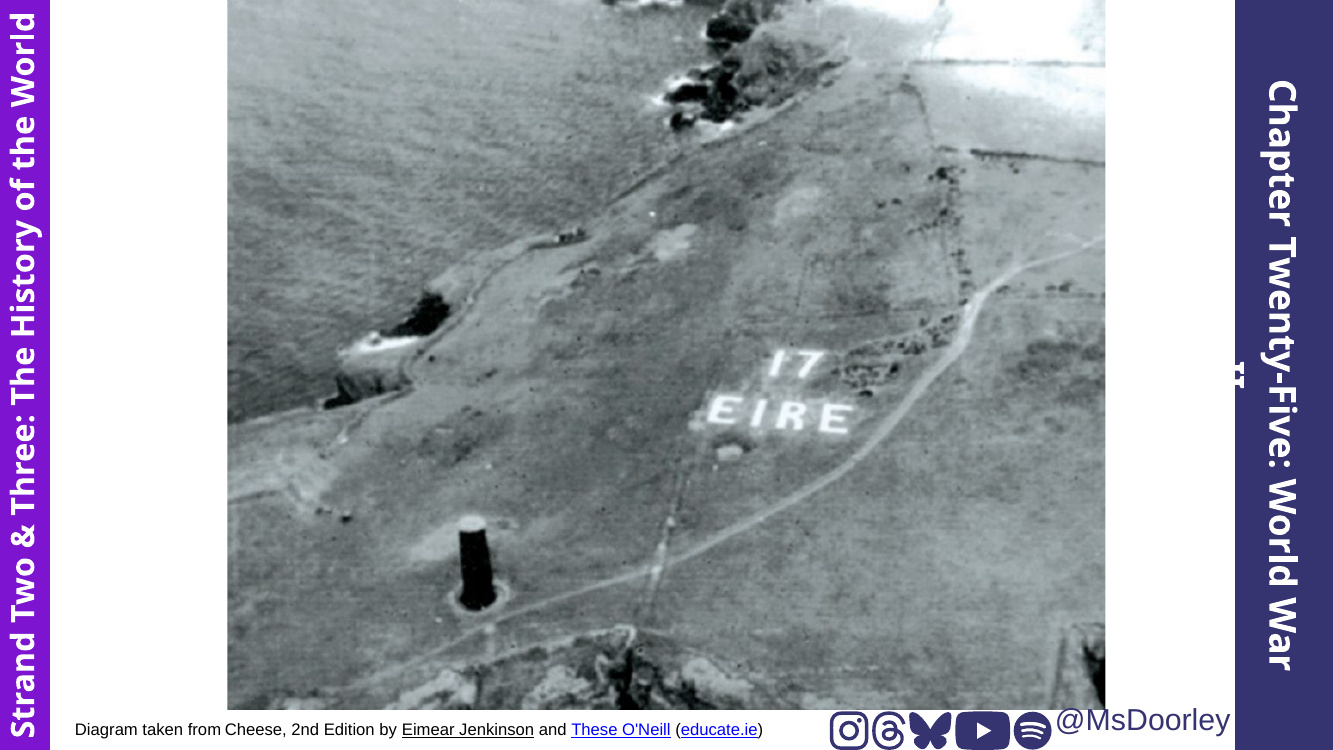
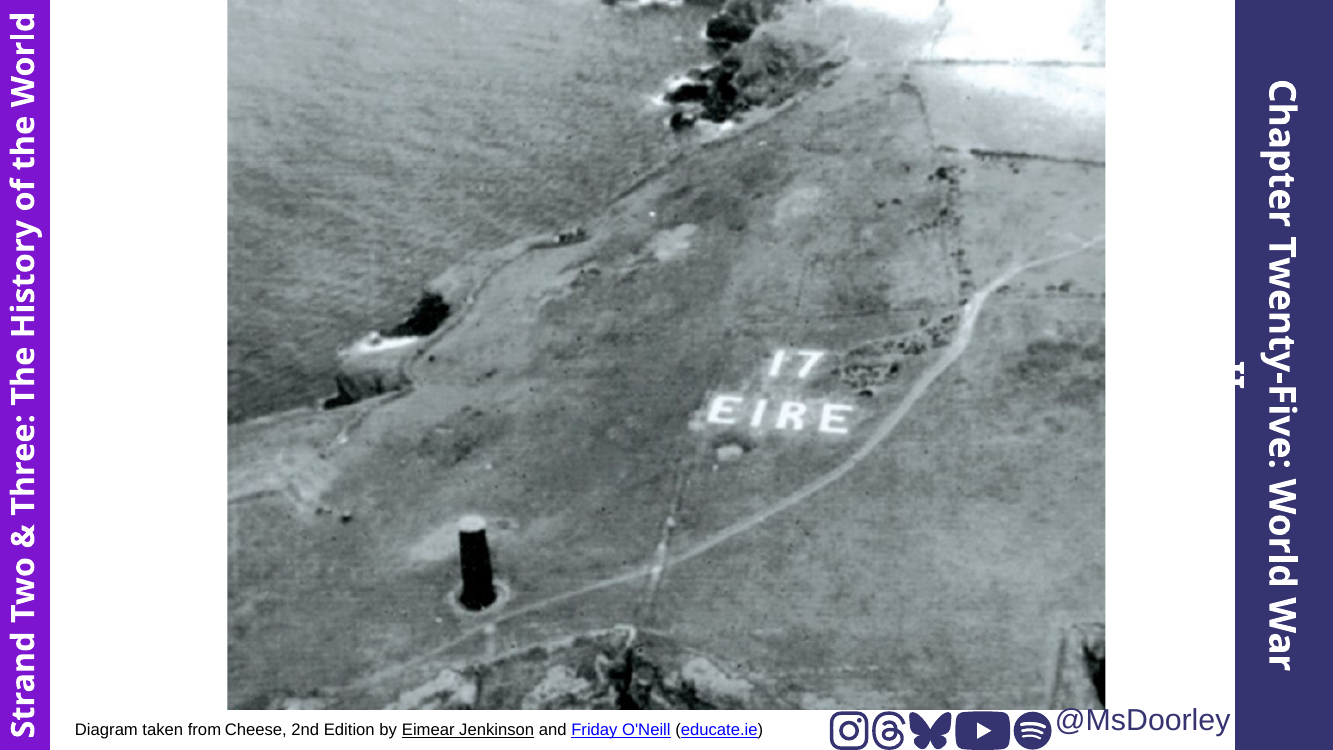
These: These -> Friday (594, 730)
